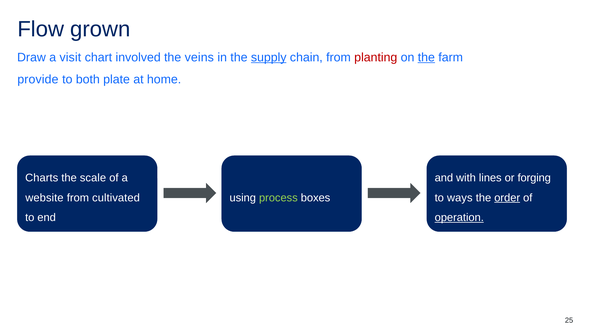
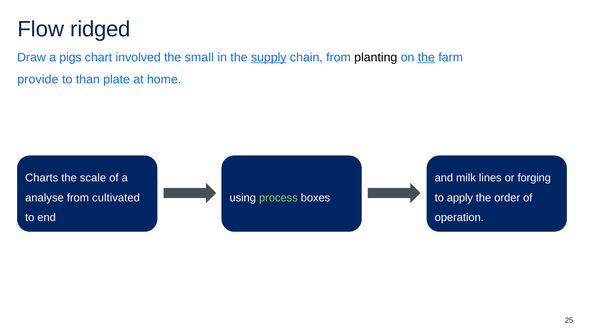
grown: grown -> ridged (100, 29)
visit: visit -> pigs (70, 57)
veins: veins -> small (199, 57)
planting colour: red -> black (376, 57)
both: both -> than (88, 79)
with: with -> milk (466, 178)
website: website -> analyse (44, 198)
ways: ways -> apply (460, 198)
order underline: present -> none (507, 198)
operation underline: present -> none (459, 218)
